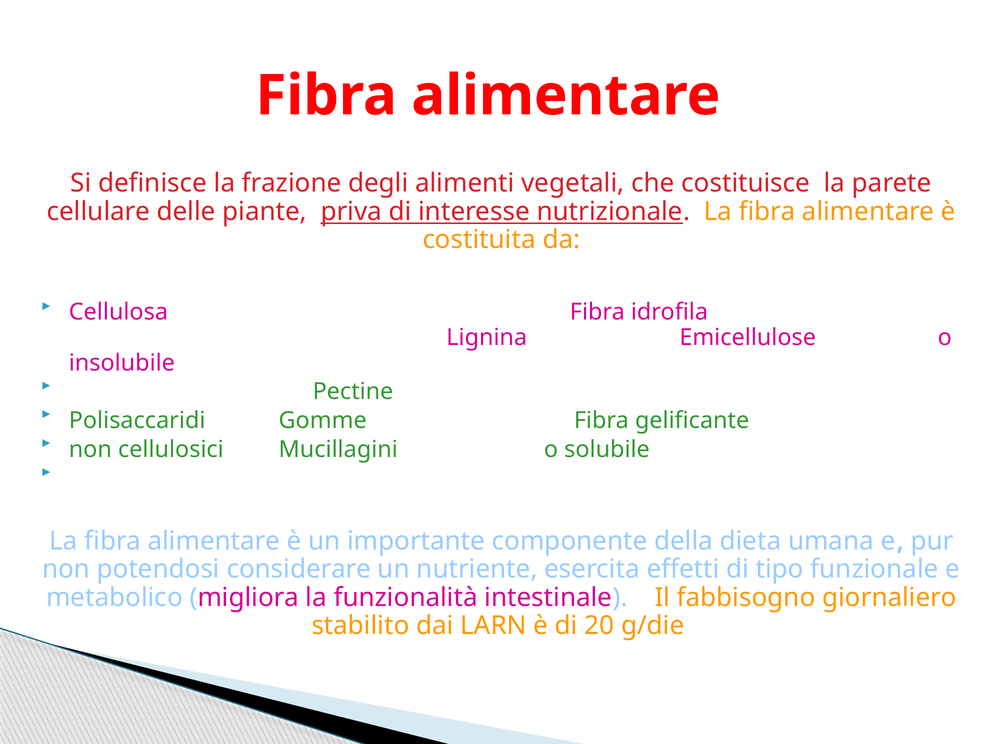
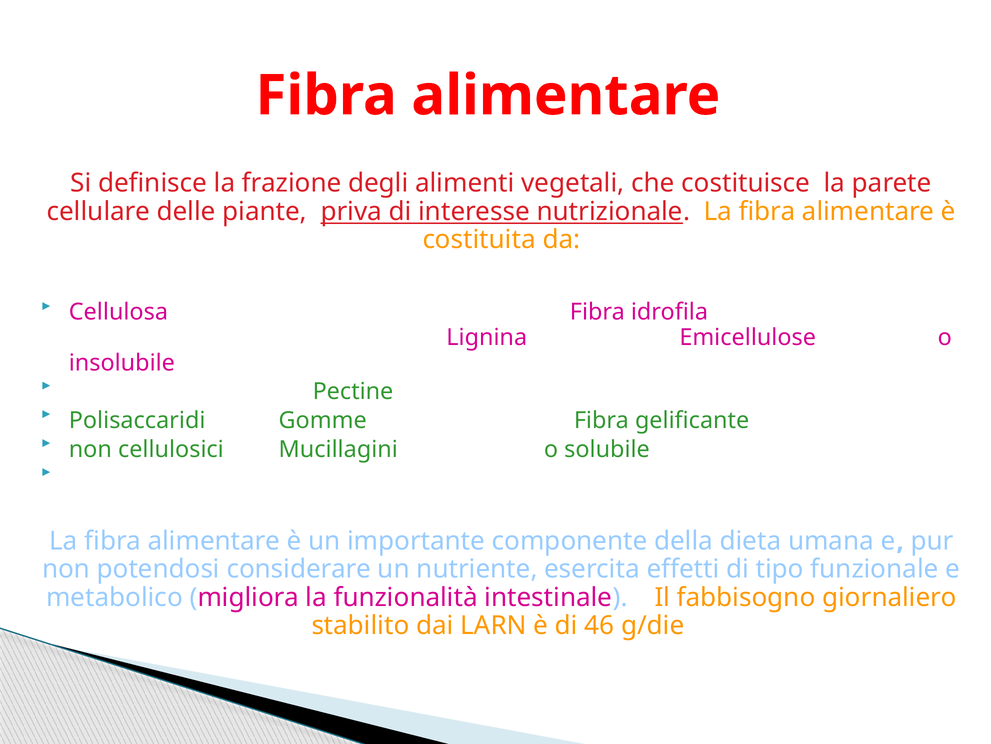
20: 20 -> 46 (599, 625)
